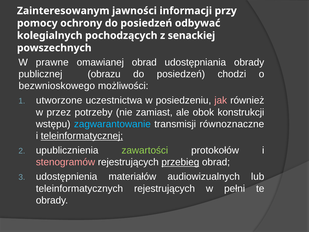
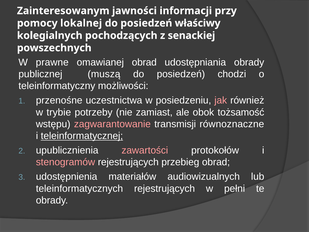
ochrony: ochrony -> lokalnej (81, 23)
odbywać: odbywać -> właściwy (198, 23)
obrazu: obrazu -> muszą (104, 74)
bezwnioskowego: bezwnioskowego -> teleinformatyczny (57, 86)
utworzone: utworzone -> przenośne (59, 100)
przez: przez -> trybie (59, 112)
konstrukcji: konstrukcji -> tożsamość (241, 112)
zagwarantowanie colour: light blue -> pink (112, 124)
zawartości colour: light green -> pink (145, 150)
przebieg underline: present -> none (180, 162)
